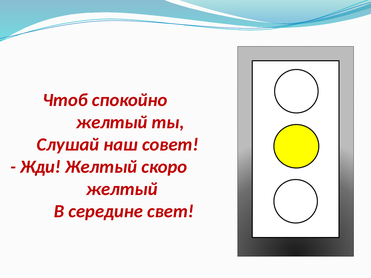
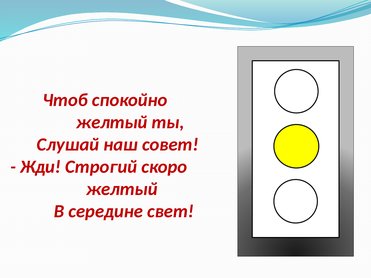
Жди Желтый: Желтый -> Строгий (101, 167)
